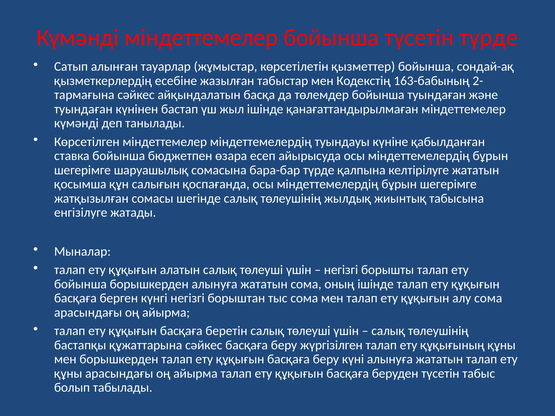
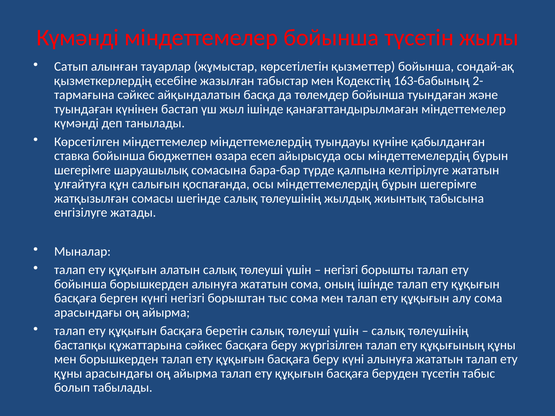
түсетiн түрде: түрде -> жылы (489, 38)
қосымша: қосымша -> ұлғайтуға (80, 184)
